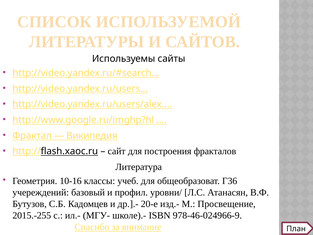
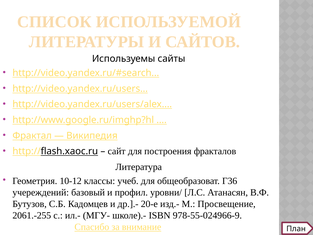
10-16: 10-16 -> 10-12 (71, 181)
2015.-255: 2015.-255 -> 2061.-255 (32, 215)
978-46-024966-9: 978-46-024966-9 -> 978-55-024966-9 (207, 215)
